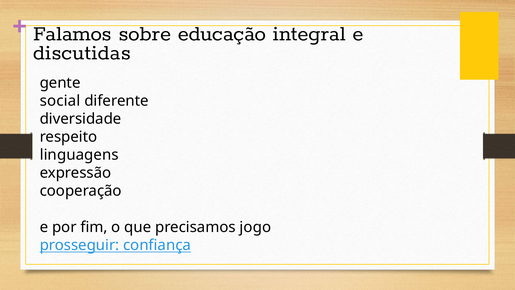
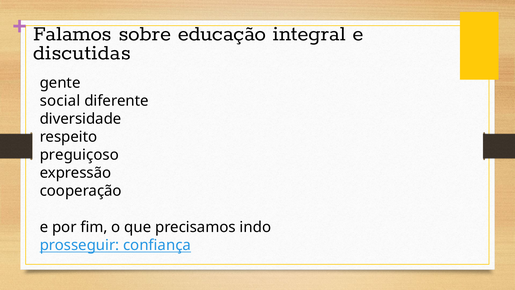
linguagens: linguagens -> preguiçoso (79, 155)
jogo: jogo -> indo (255, 227)
